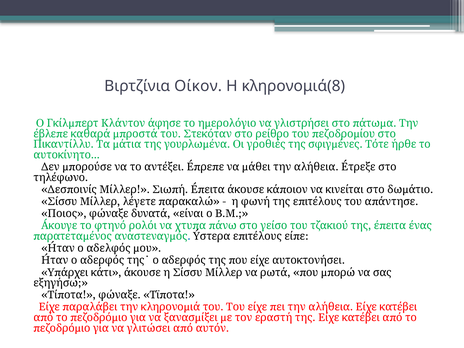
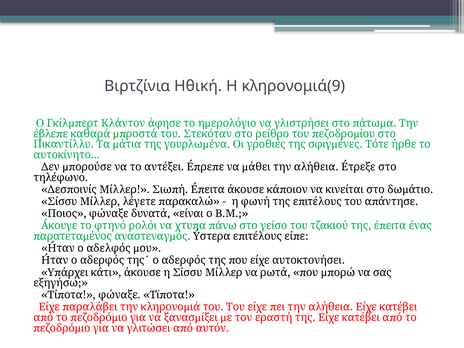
Οίκον: Οίκον -> Ηθική (198, 86)
κληρονομιά(8: κληρονομιά(8 -> κληρονομιά(9 (293, 86)
